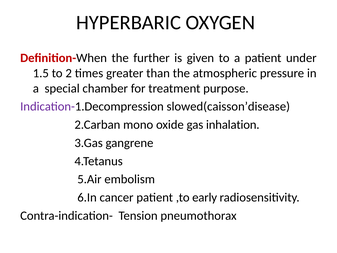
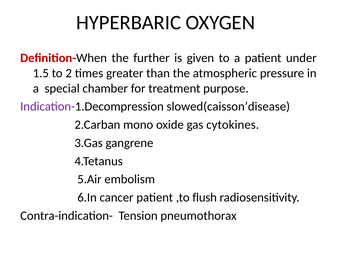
inhalation: inhalation -> cytokines (233, 125)
early: early -> flush (205, 197)
